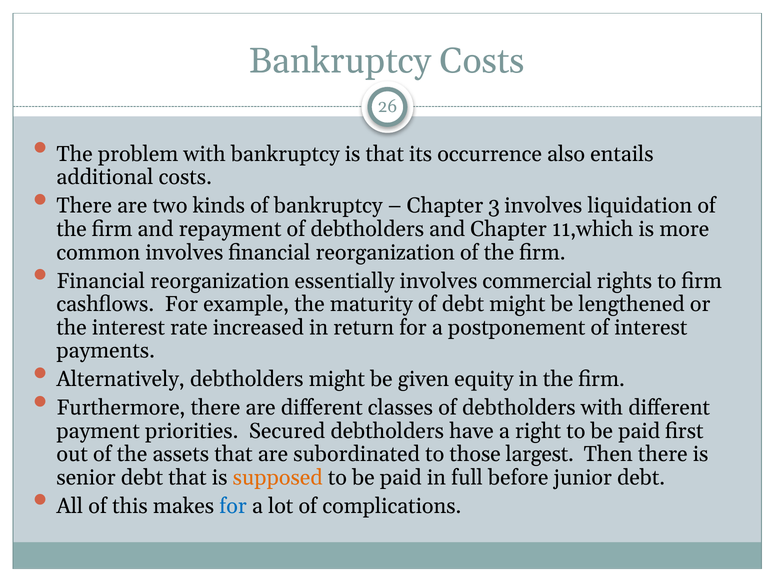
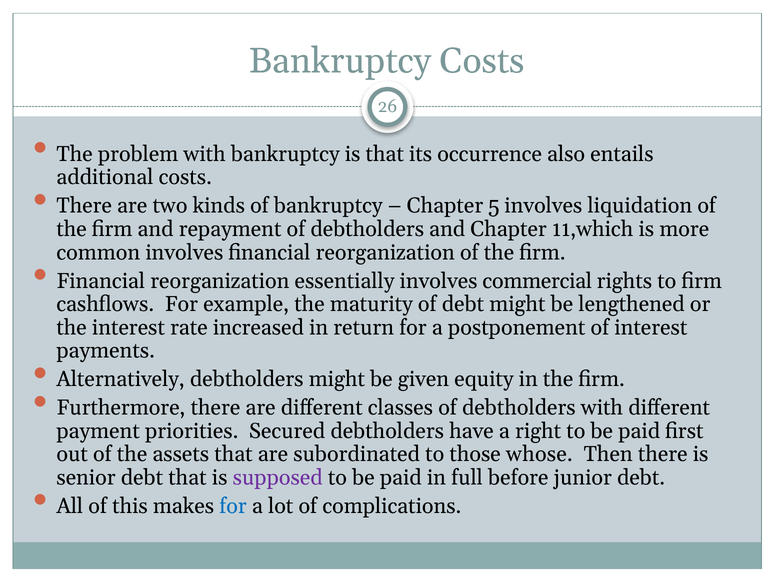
3: 3 -> 5 (494, 206)
largest: largest -> whose (539, 454)
supposed colour: orange -> purple (278, 477)
